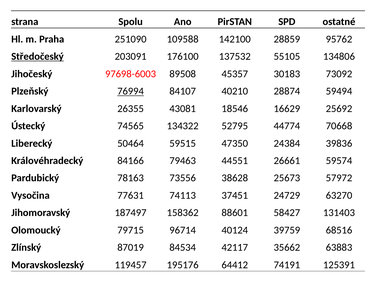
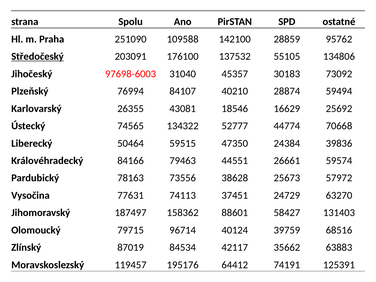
89508: 89508 -> 31040 (183, 74)
76994 underline: present -> none (131, 91)
52795: 52795 -> 52777 (235, 126)
